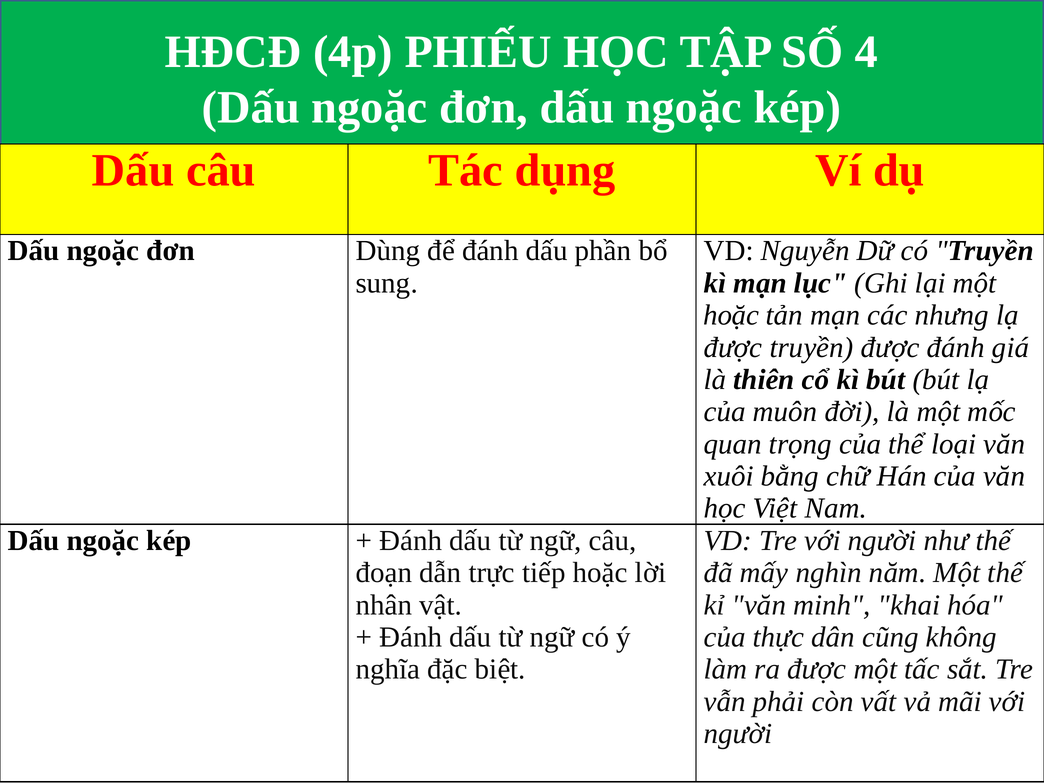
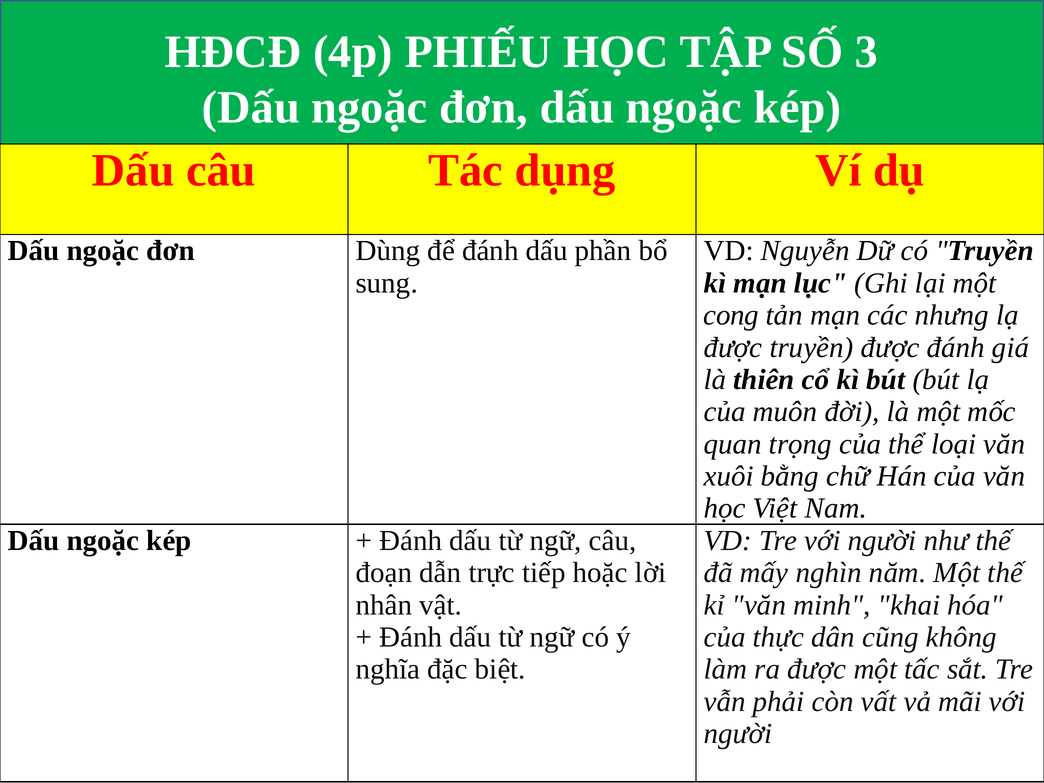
4: 4 -> 3 (867, 52)
hoặc: hoặc -> cong (731, 315)
